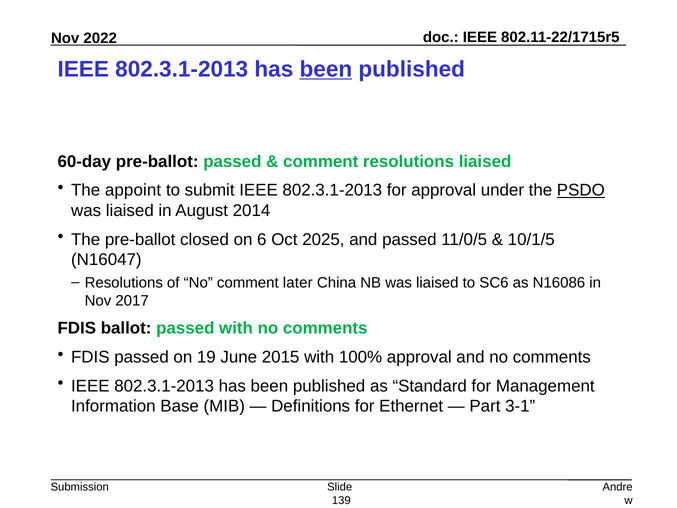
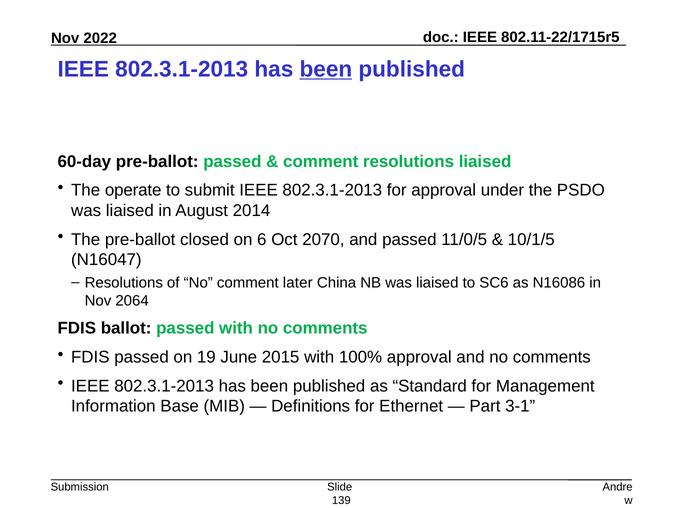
appoint: appoint -> operate (133, 190)
PSDO underline: present -> none (581, 190)
2025: 2025 -> 2070 (323, 239)
2017: 2017 -> 2064 (132, 300)
